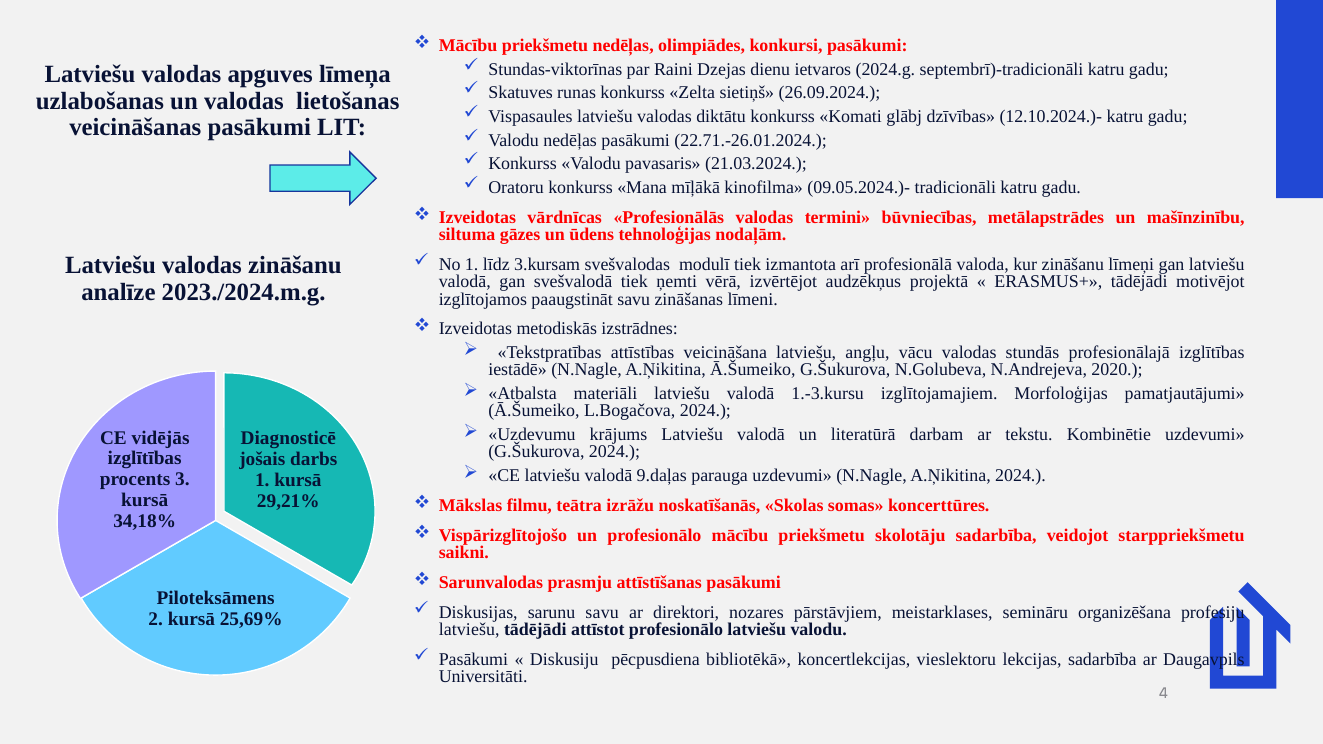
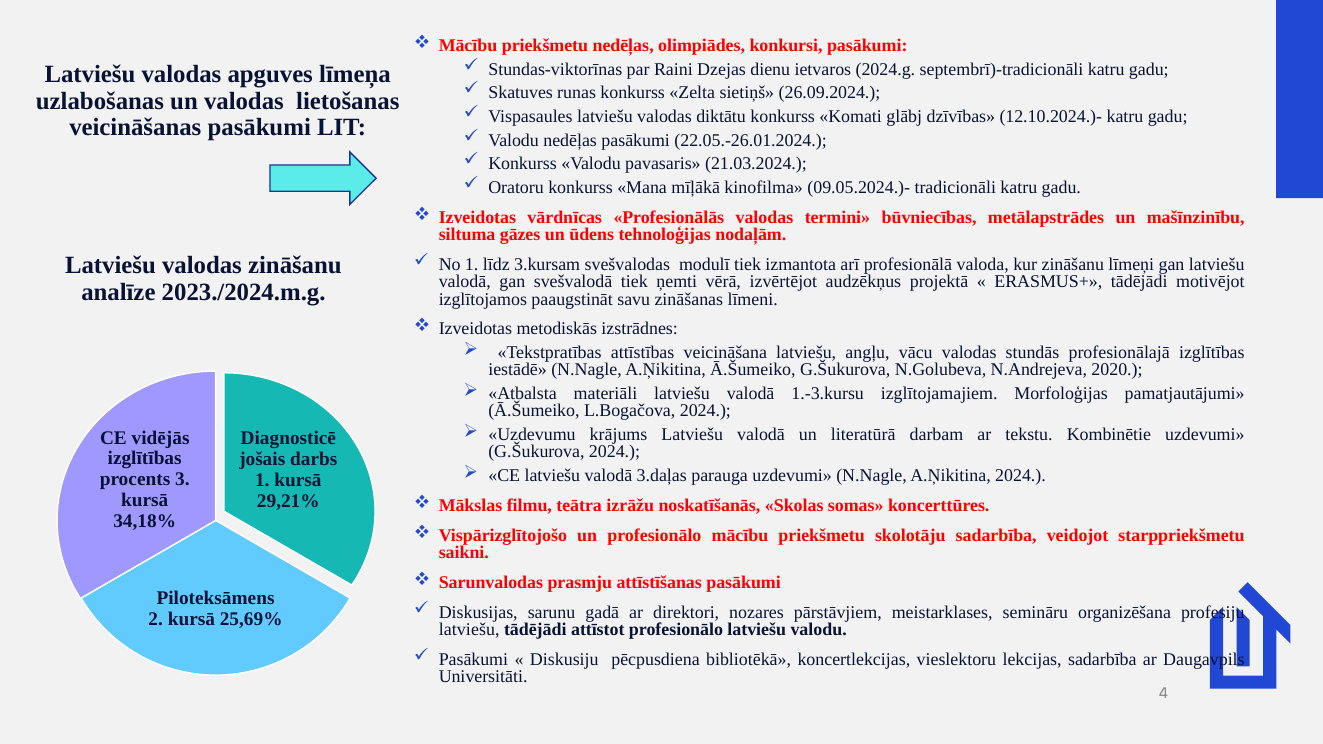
22.71.-26.01.2024: 22.71.-26.01.2024 -> 22.05.-26.01.2024 (751, 140)
9.daļas: 9.daļas -> 3.daļas (662, 476)
sarunu savu: savu -> gadā (602, 612)
